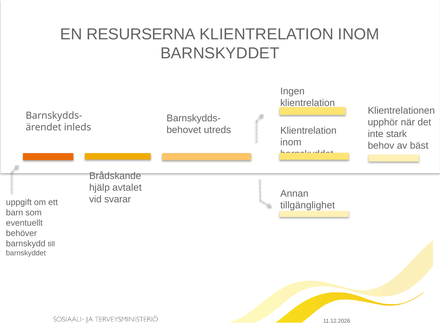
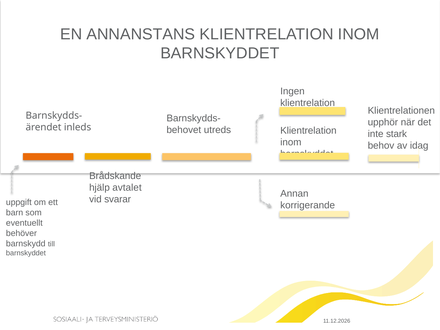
RESURSERNA: RESURSERNA -> ANNANSTANS (141, 34)
bäst: bäst -> idag (419, 146)
tillgänglighet: tillgänglighet -> korrigerande (308, 205)
